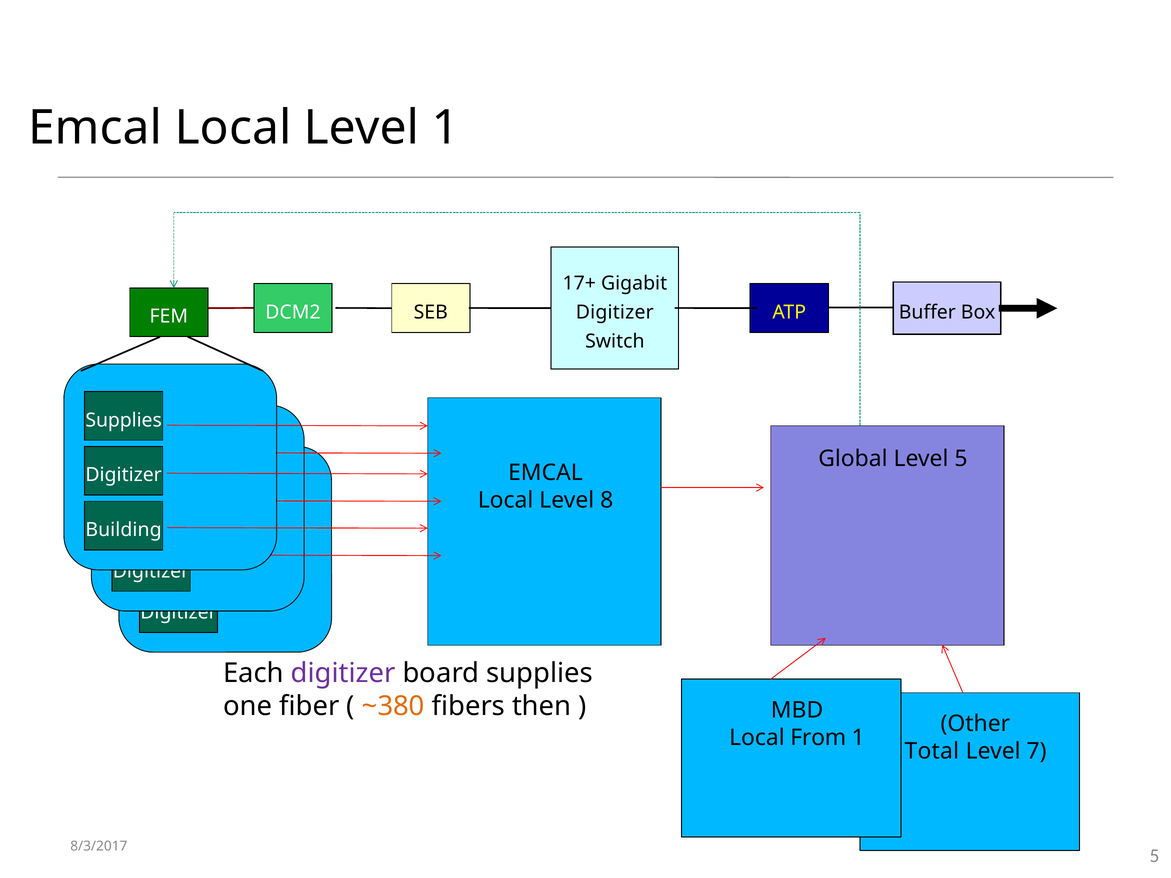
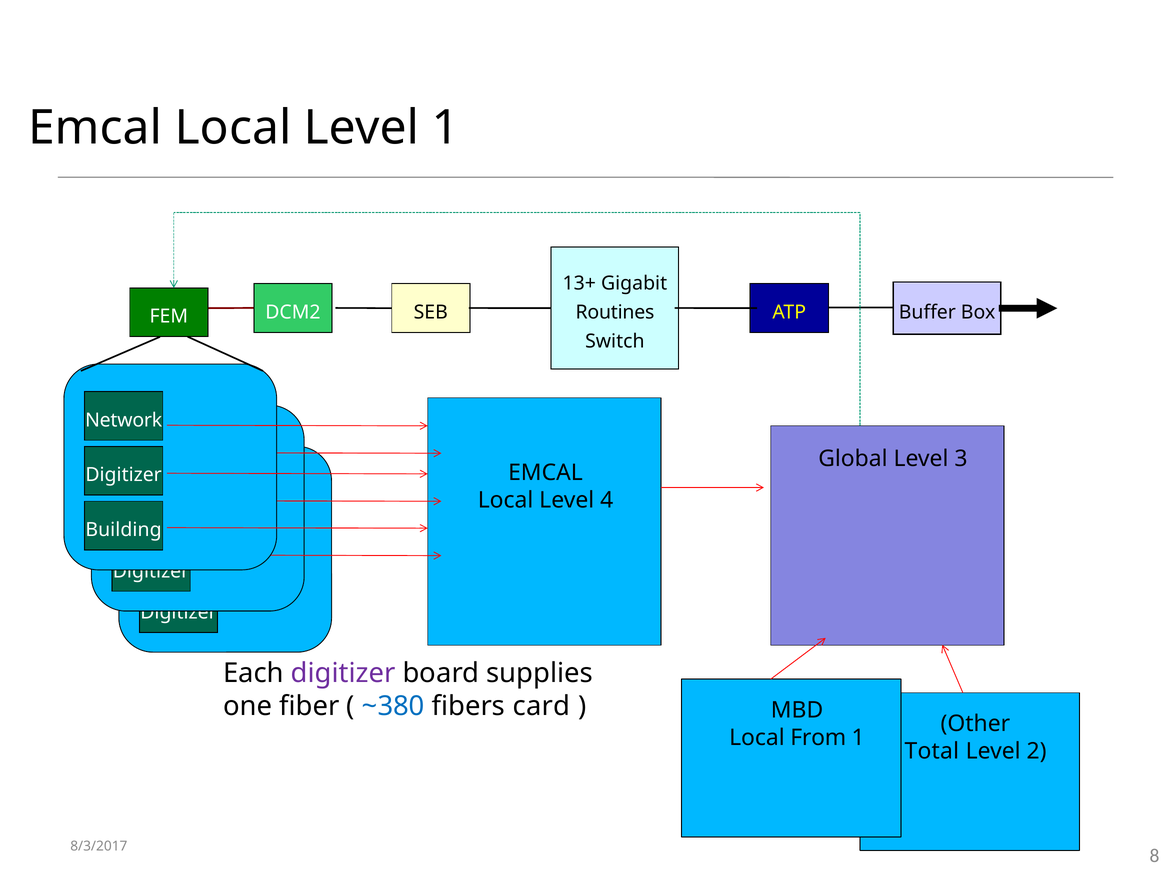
17+: 17+ -> 13+ (579, 283)
Digitizer: Digitizer -> Routines (615, 312)
Supplies: Supplies -> Network (124, 420)
Level 5: 5 -> 3 (961, 459)
8: 8 -> 4 (607, 500)
~380 colour: orange -> blue (393, 706)
then: then -> card (541, 706)
7: 7 -> 2 (1037, 752)
Review 5: 5 -> 8 (1154, 856)
